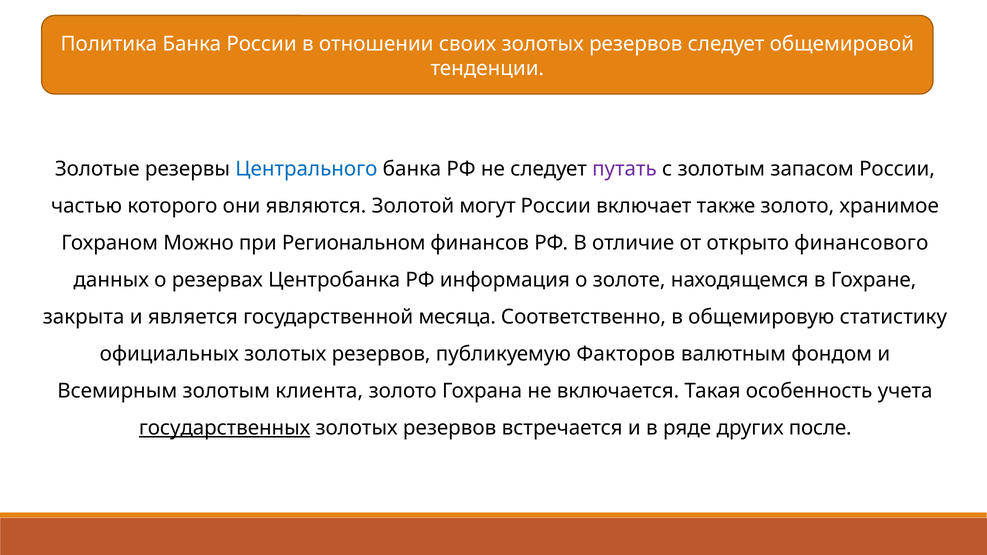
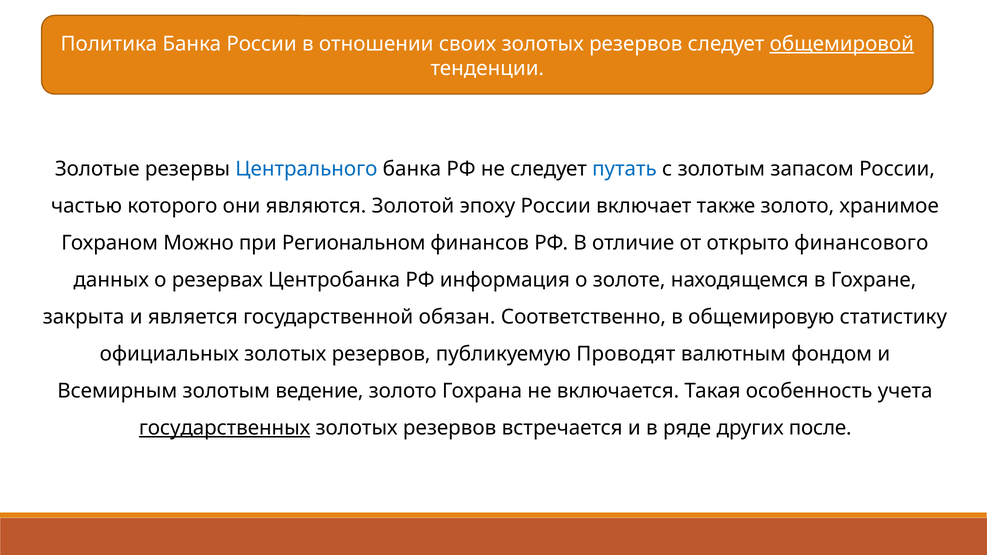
общемировой underline: none -> present (842, 44)
путать colour: purple -> blue (624, 169)
могут: могут -> эпоху (488, 206)
месяца: месяца -> обязан (457, 317)
Факторов: Факторов -> Проводят (626, 354)
клиента: клиента -> ведение (319, 391)
